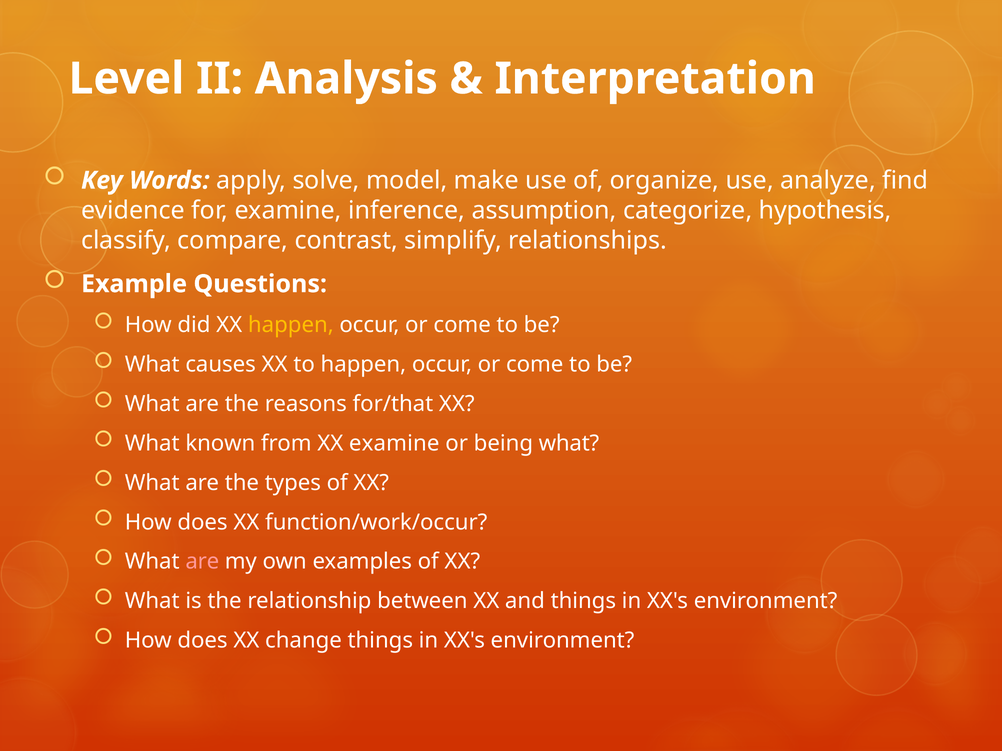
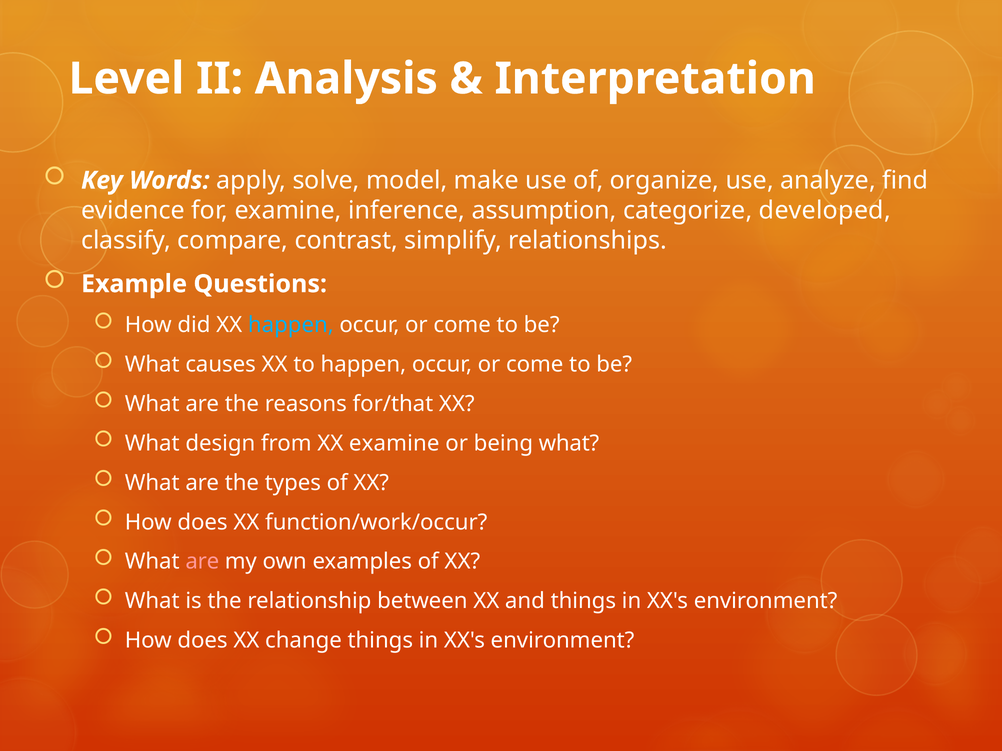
hypothesis: hypothesis -> developed (825, 211)
happen colour: yellow -> light blue (291, 325)
known: known -> design (220, 444)
